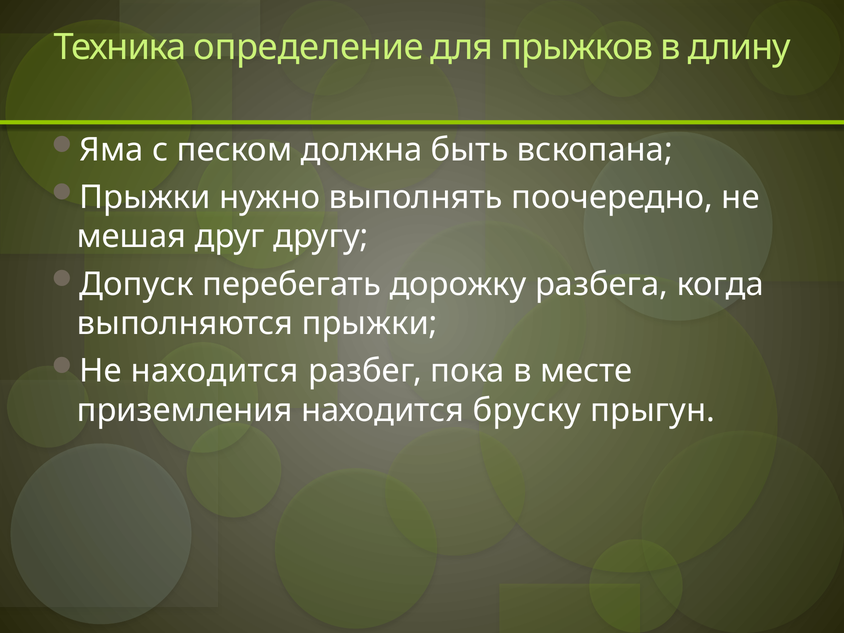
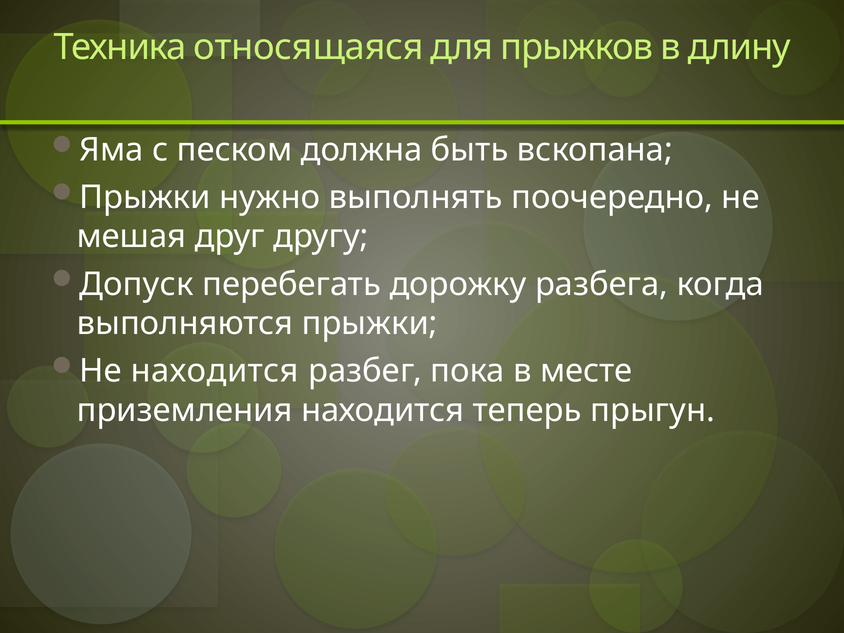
определение: определение -> относящаяся (309, 47)
бруску: бруску -> теперь (527, 410)
